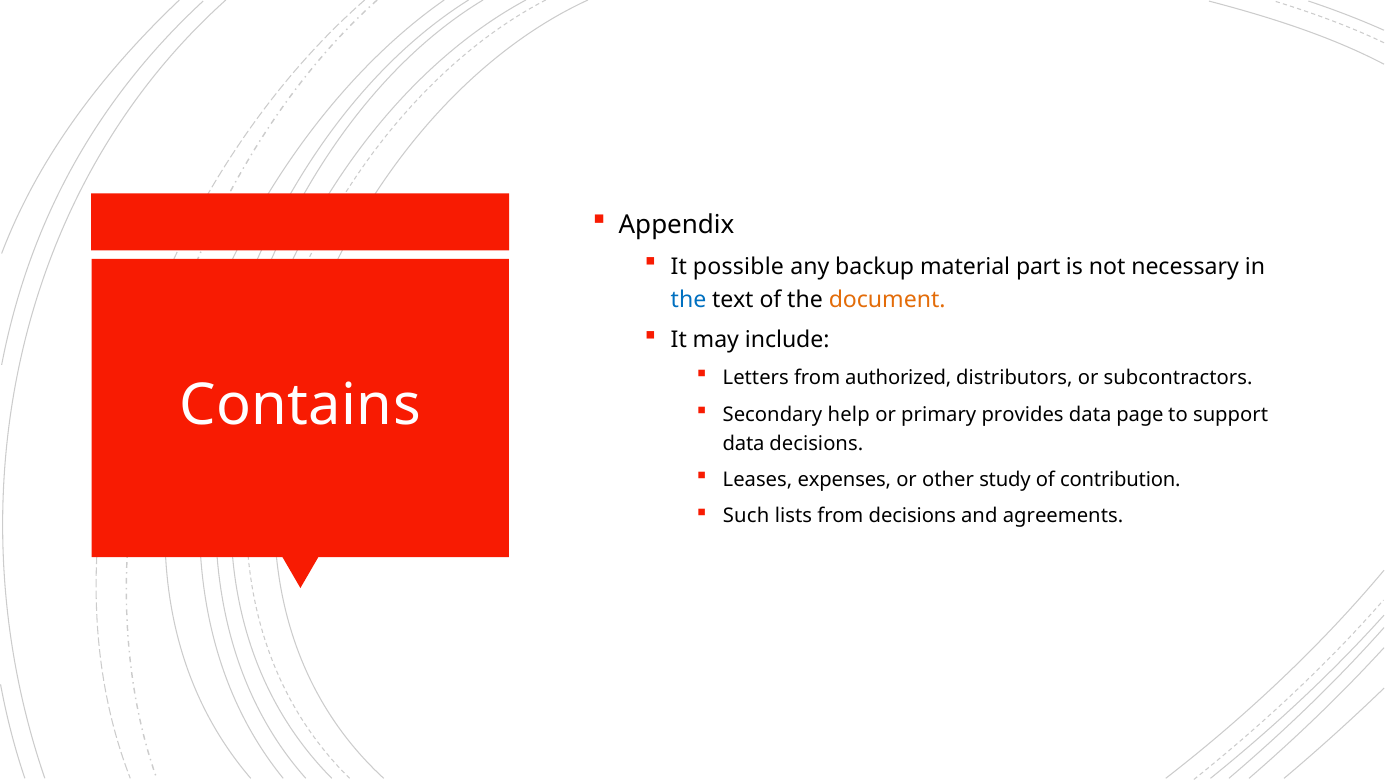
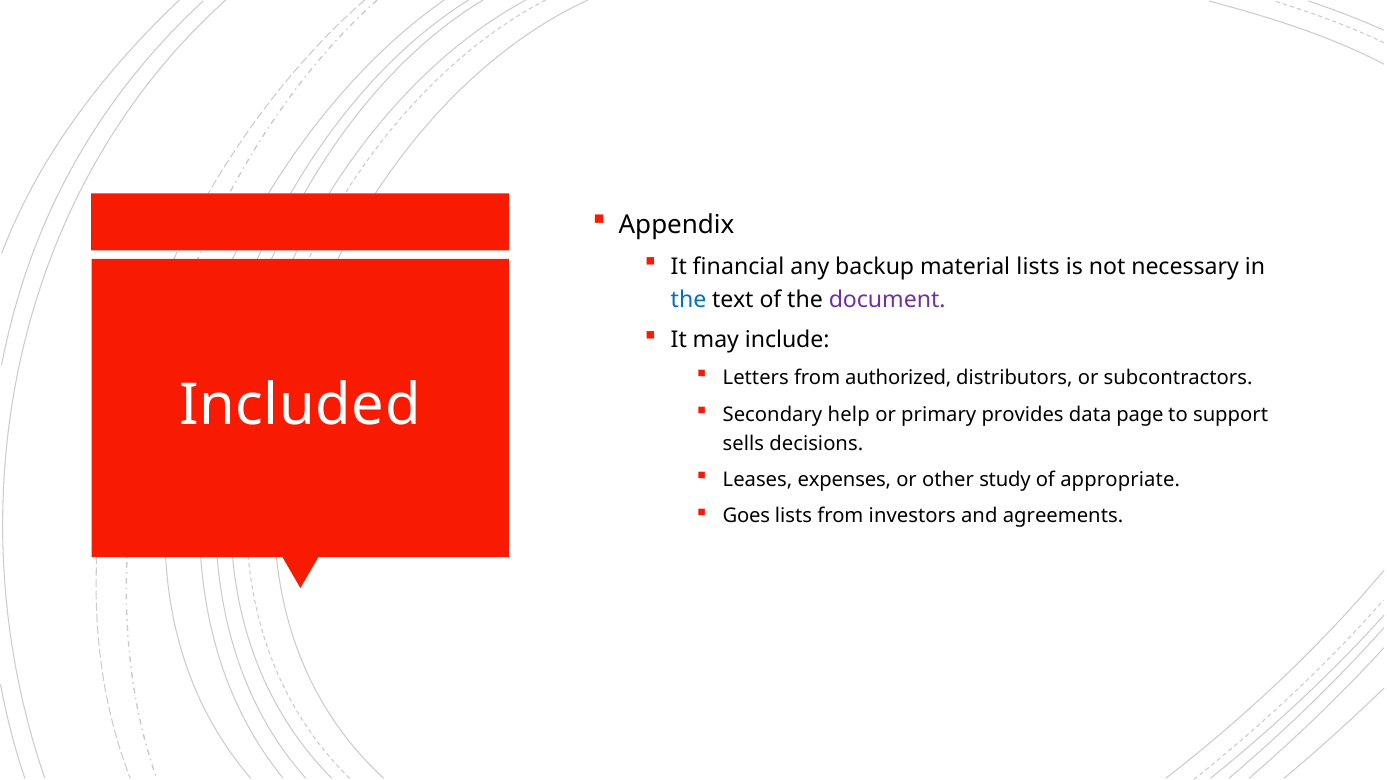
possible: possible -> financial (739, 267)
material part: part -> lists (1038, 267)
document colour: orange -> purple (887, 300)
Contains: Contains -> Included (300, 406)
data: data -> sells (743, 444)
contribution: contribution -> appropriate (1120, 480)
Such: Such -> Goes (746, 516)
from decisions: decisions -> investors (912, 516)
